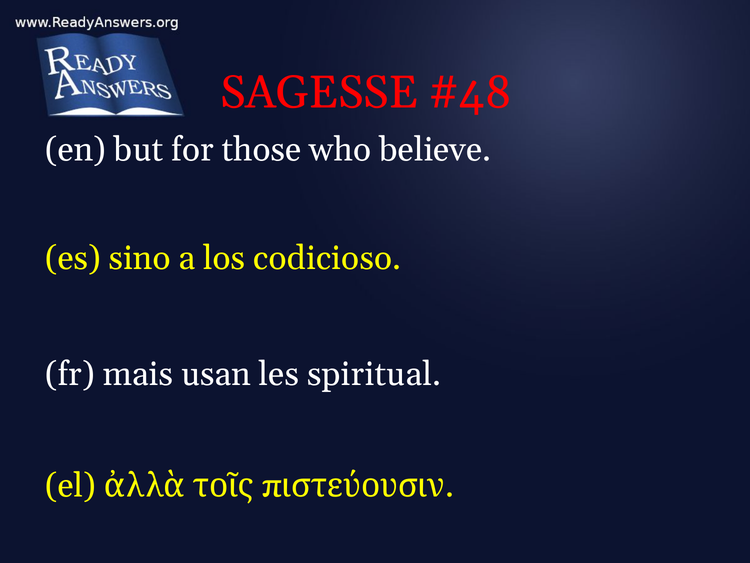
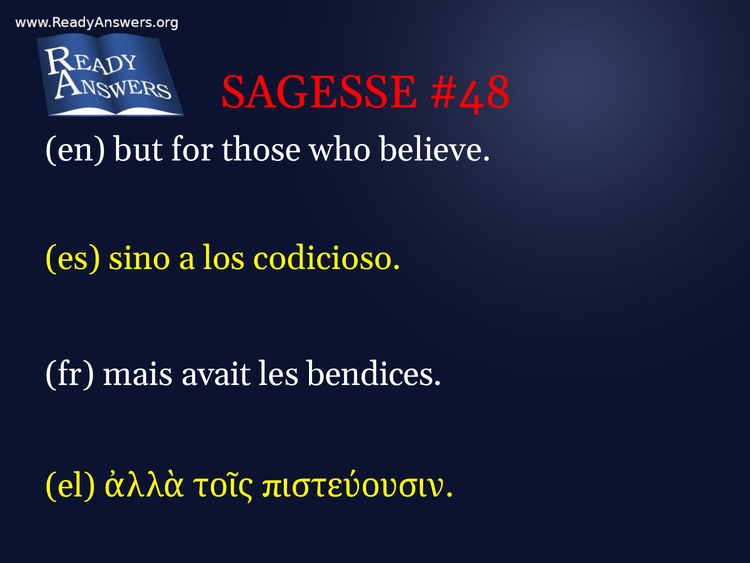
usan: usan -> avait (216, 374)
spiritual: spiritual -> bendices (374, 374)
